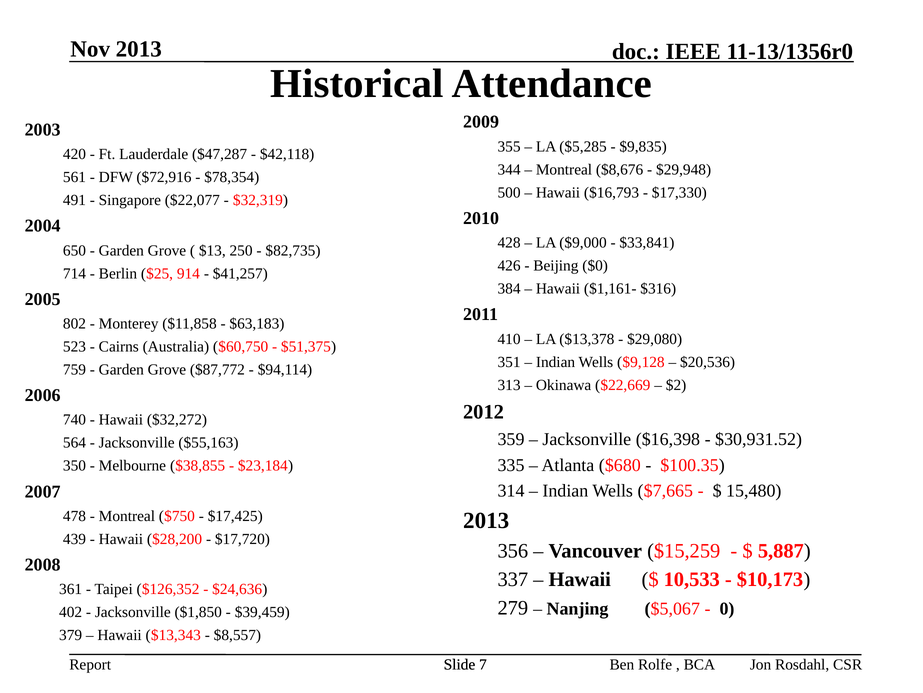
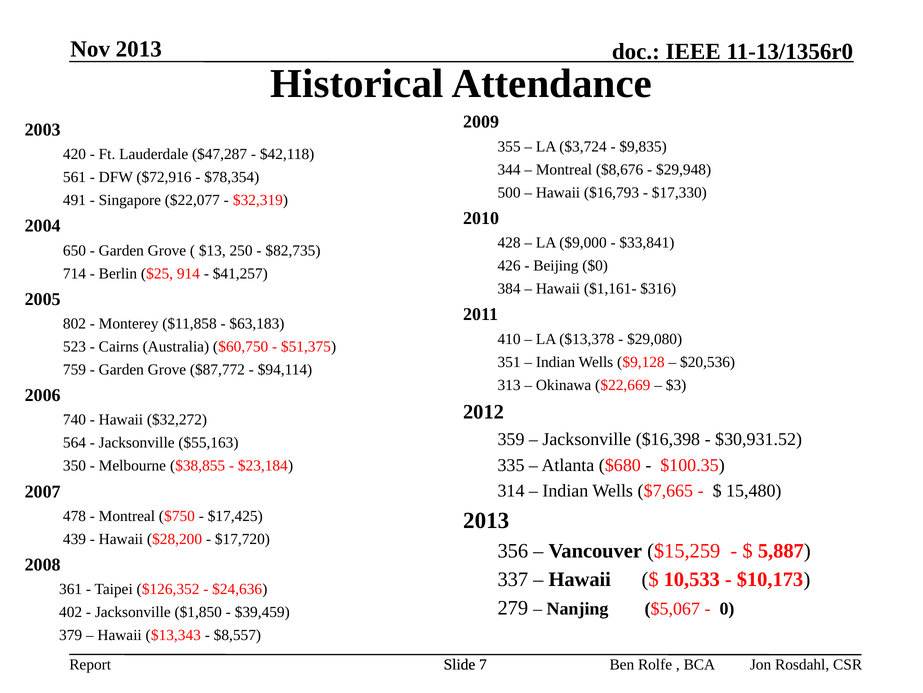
$5,285: $5,285 -> $3,724 (583, 146)
$2: $2 -> $3 (676, 385)
